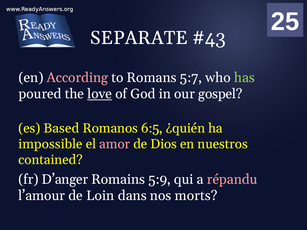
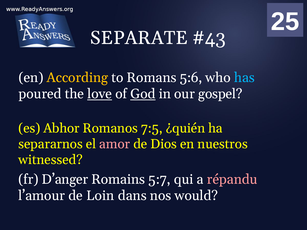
According colour: pink -> yellow (77, 78)
5:7: 5:7 -> 5:6 (191, 78)
has colour: light green -> light blue (244, 78)
God underline: none -> present (143, 94)
Based: Based -> Abhor (61, 128)
6:5: 6:5 -> 7:5 (152, 128)
impossible: impossible -> separarnos (51, 144)
contained: contained -> witnessed (51, 160)
5:9: 5:9 -> 5:7 (159, 180)
morts: morts -> would (196, 196)
